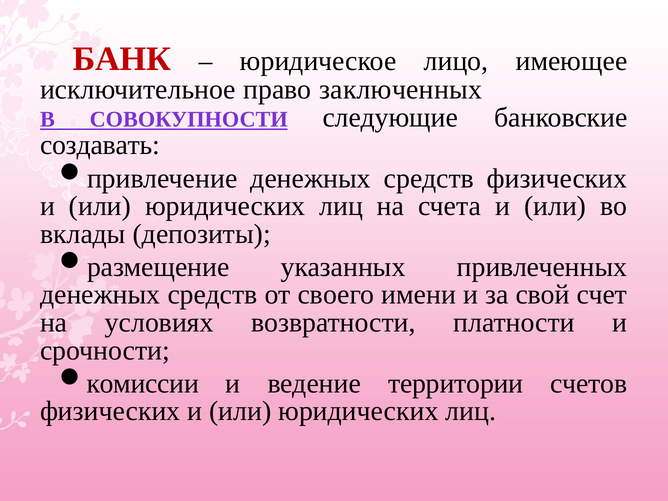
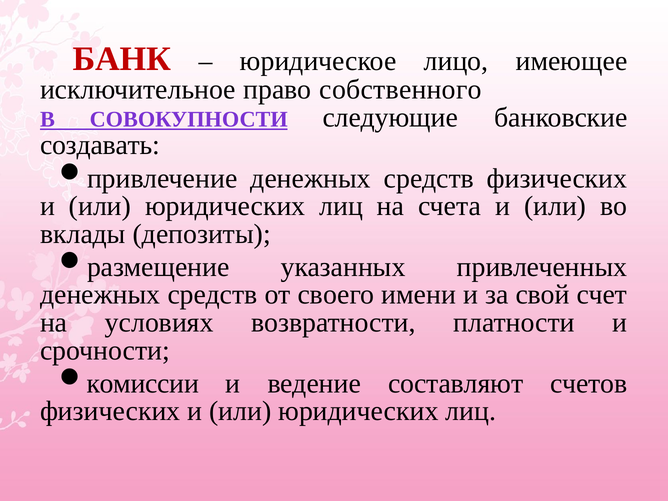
заключенных: заключенных -> собственного (401, 90)
территории: территории -> составляют (456, 383)
